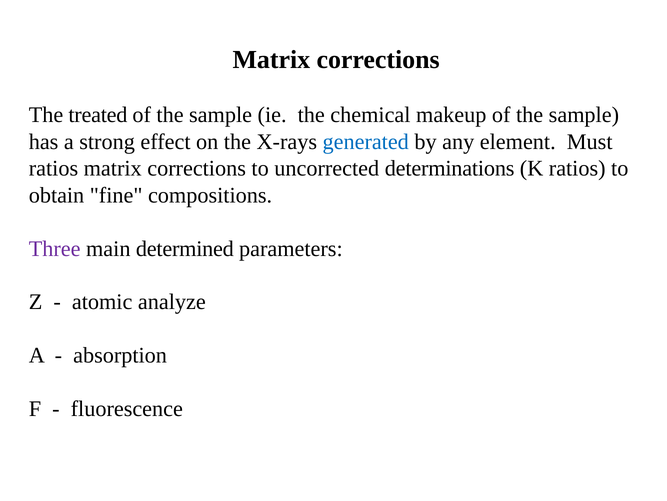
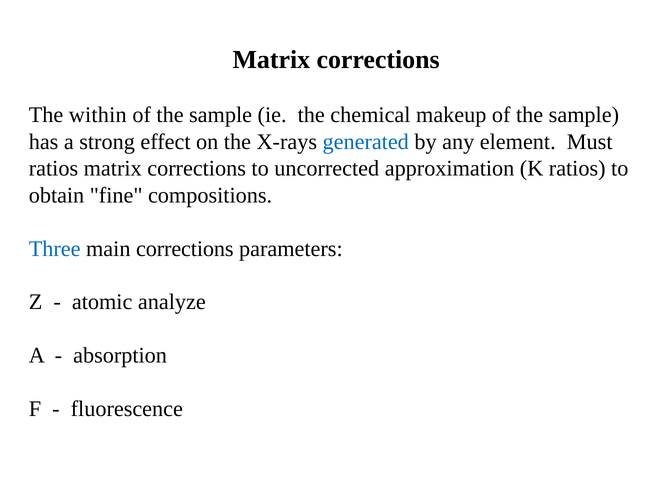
treated: treated -> within (98, 115)
determinations: determinations -> approximation (450, 168)
Three colour: purple -> blue (55, 248)
main determined: determined -> corrections (185, 248)
